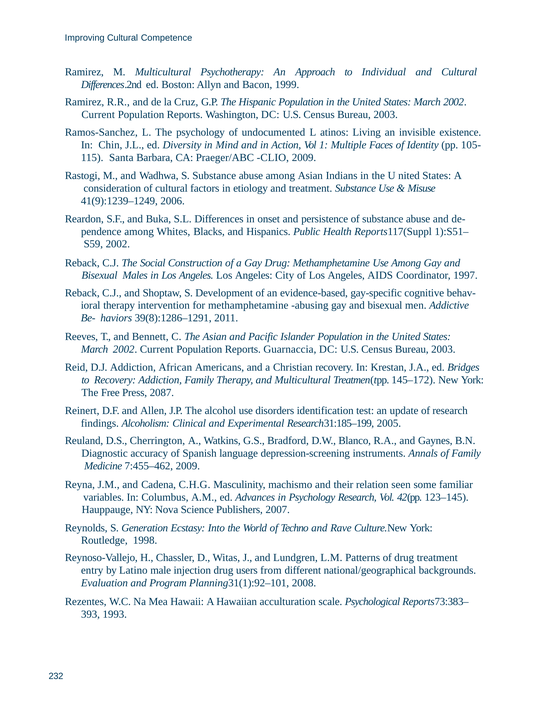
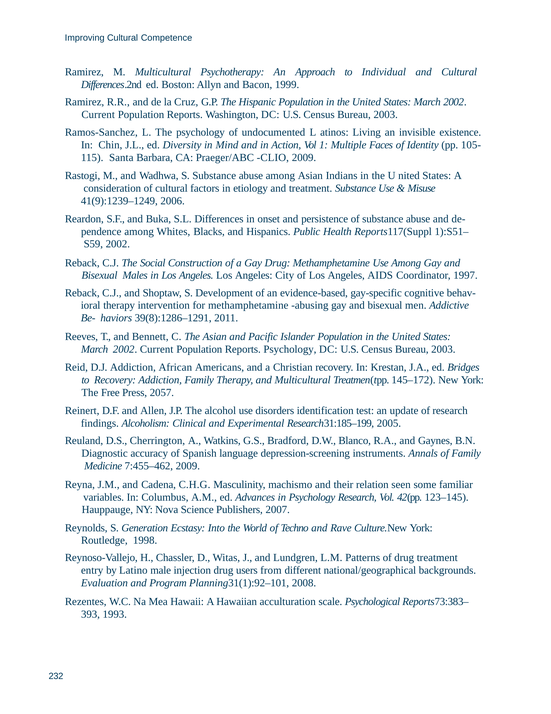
Reports Guarnaccia: Guarnaccia -> Psychology (290, 349)
2087: 2087 -> 2057 (162, 392)
